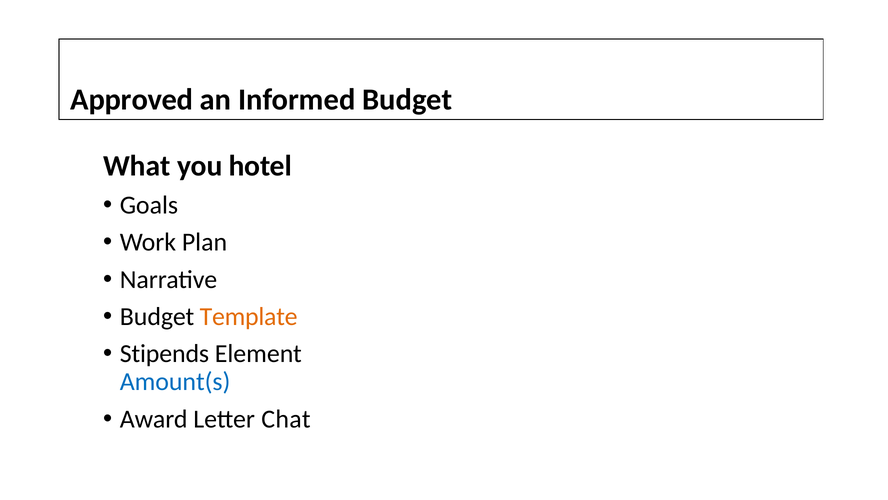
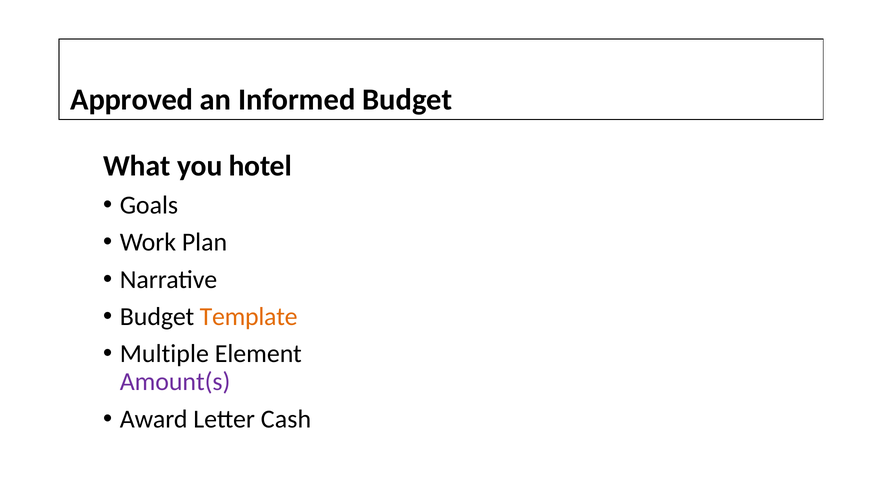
Stipends: Stipends -> Multiple (164, 354)
Amount(s colour: blue -> purple (175, 382)
Chat: Chat -> Cash (286, 419)
